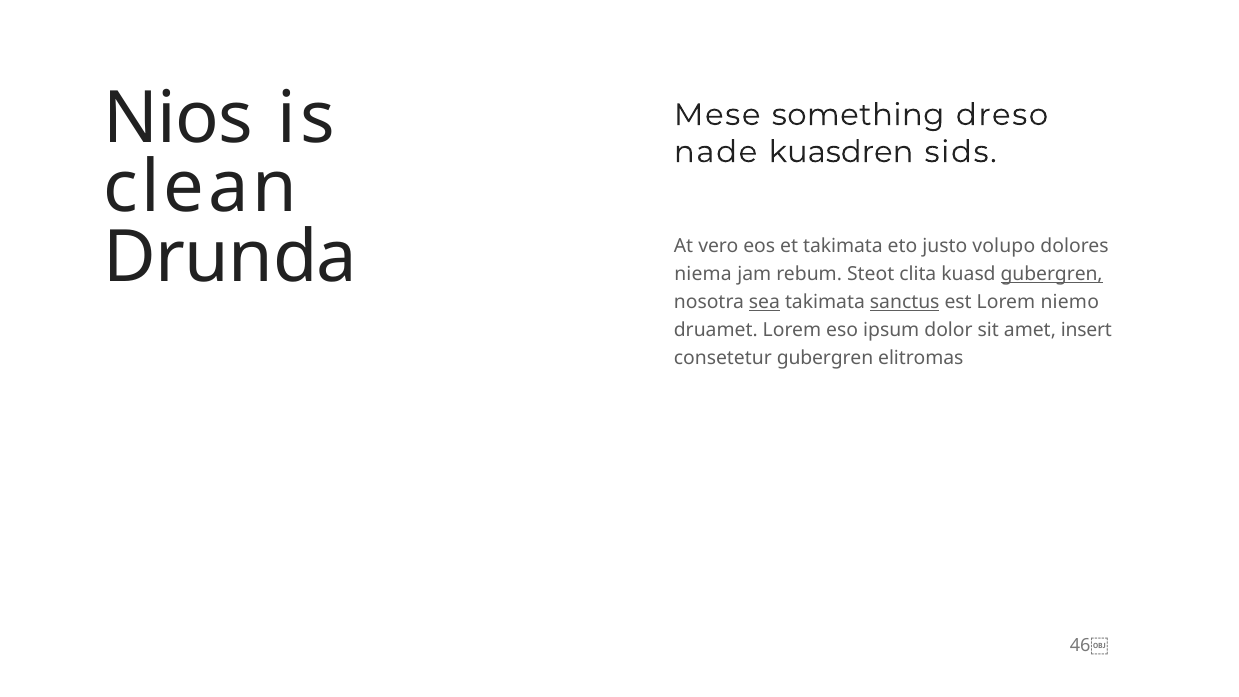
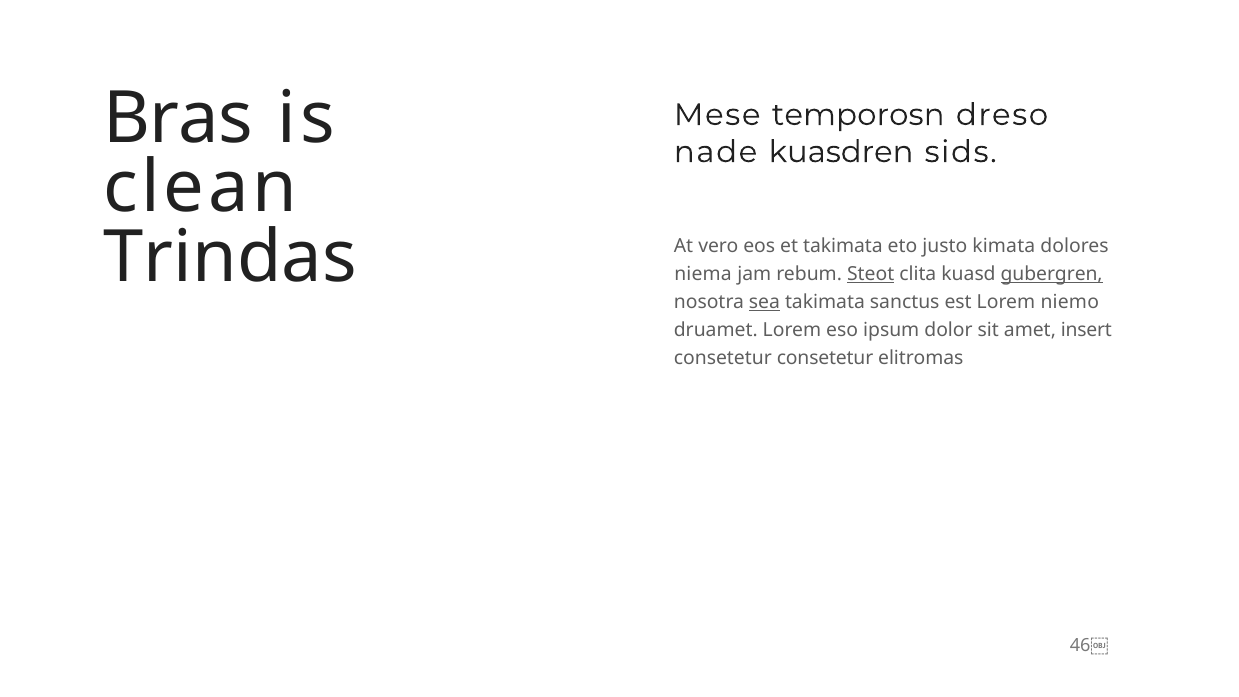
Nios: Nios -> Bras (178, 118)
something: something -> temporosn (858, 115)
Drunda: Drunda -> Trindas (230, 257)
volupo: volupo -> kimata (1004, 246)
Steot underline: none -> present (871, 274)
sanctus underline: present -> none (905, 302)
consetetur gubergren: gubergren -> consetetur (825, 358)
